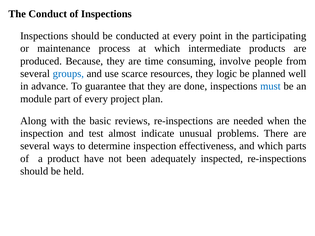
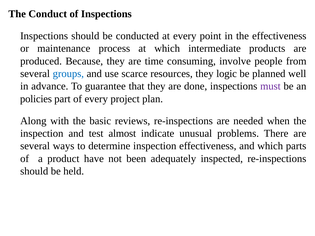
the participating: participating -> effectiveness (279, 36)
must colour: blue -> purple (270, 86)
module: module -> policies (36, 99)
